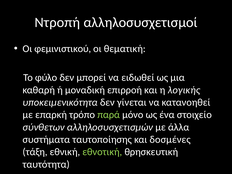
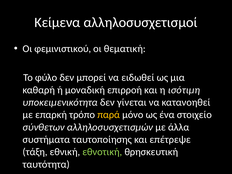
Ντροπή: Ντροπή -> Κείμενα (57, 22)
λογικής: λογικής -> ισότιμη (184, 90)
παρά colour: light green -> yellow (109, 115)
δοσμένες: δοσμένες -> επέτρεψε (170, 140)
